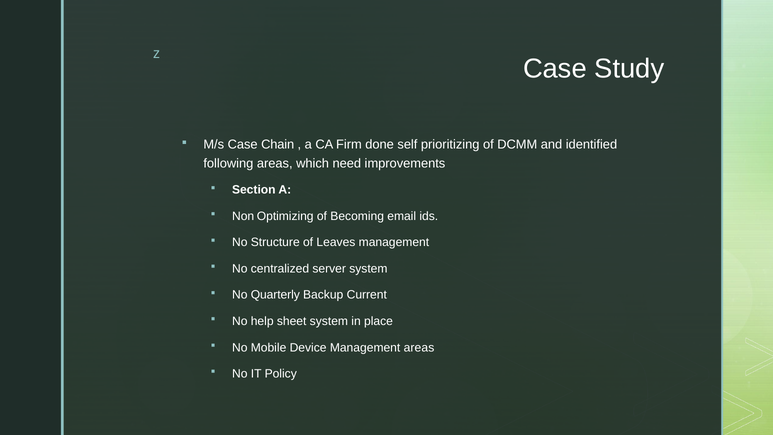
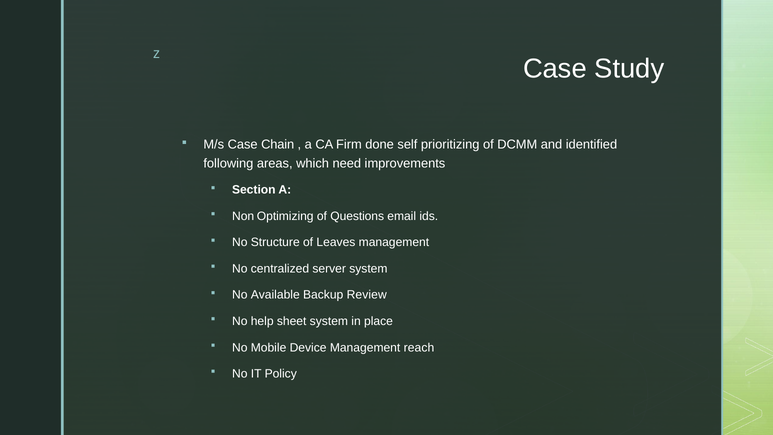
Becoming: Becoming -> Questions (357, 216)
Quarterly: Quarterly -> Available (275, 295)
Current: Current -> Review (367, 295)
Management areas: areas -> reach (419, 347)
